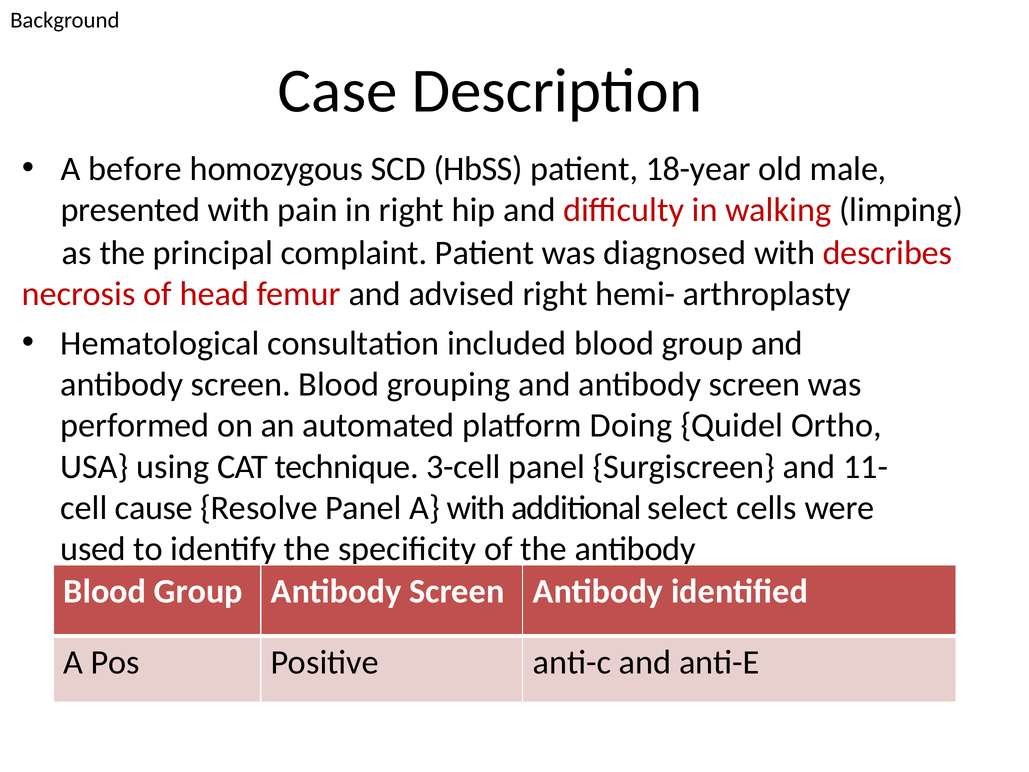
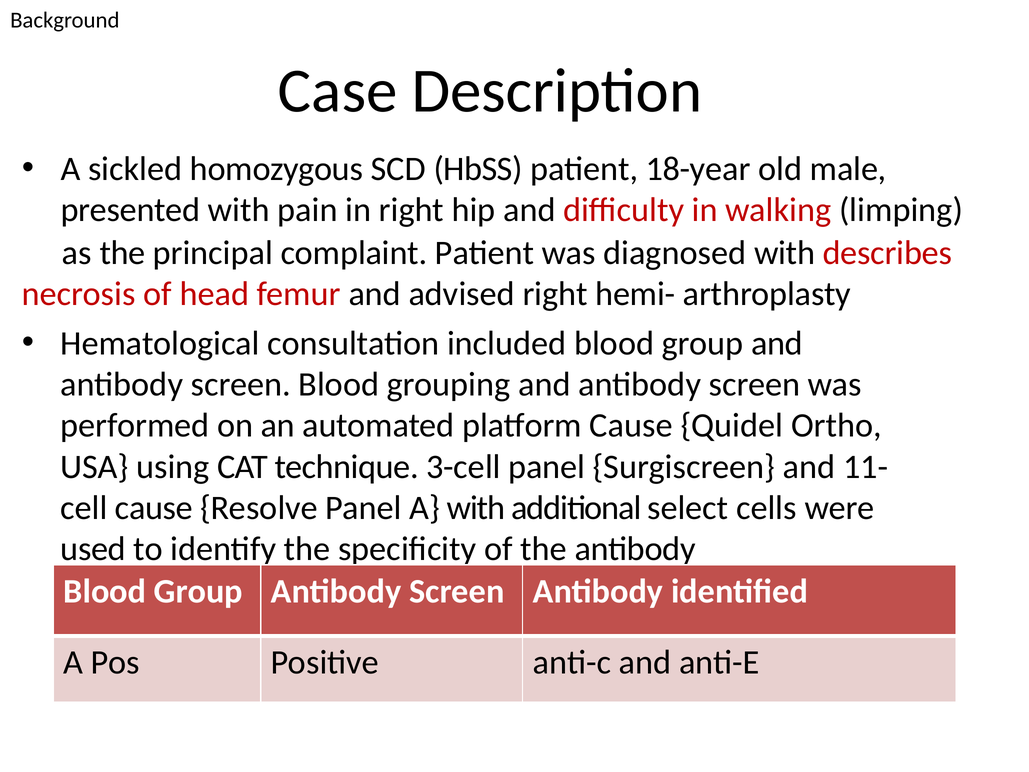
before: before -> sickled (135, 169)
platform Doing: Doing -> Cause (631, 425)
